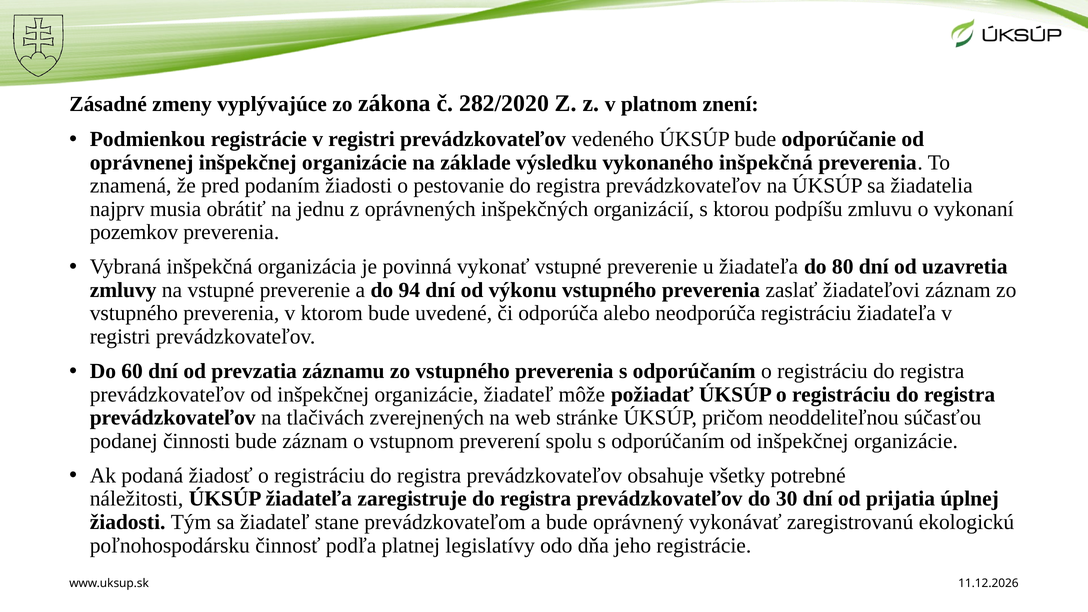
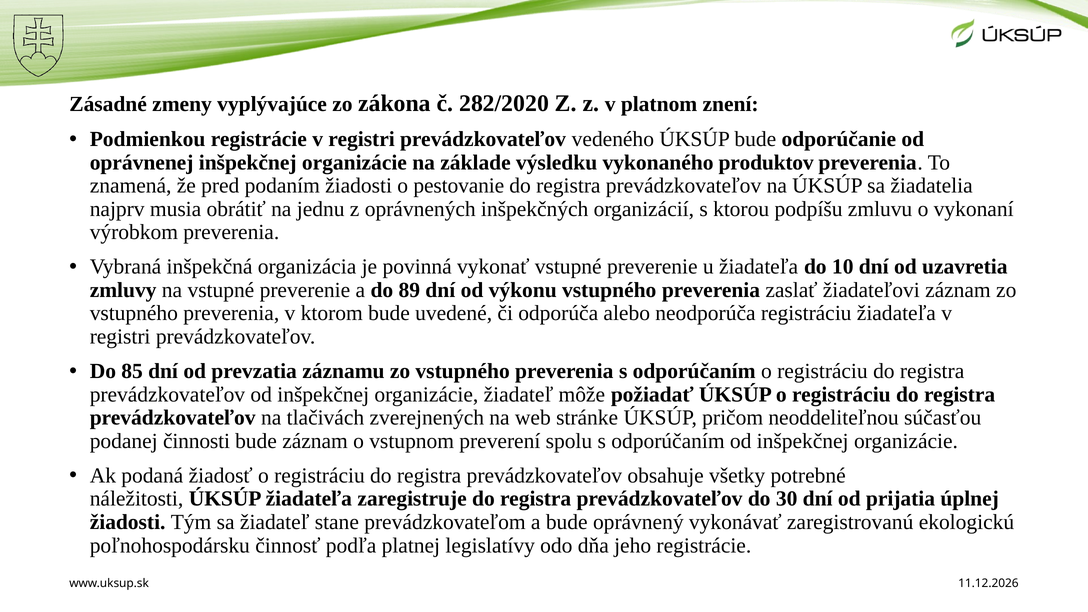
vykonaného inšpekčná: inšpekčná -> produktov (766, 162)
pozemkov: pozemkov -> výrobkom (134, 232)
80: 80 -> 10 (843, 267)
94: 94 -> 89 (409, 290)
60: 60 -> 85 (132, 371)
